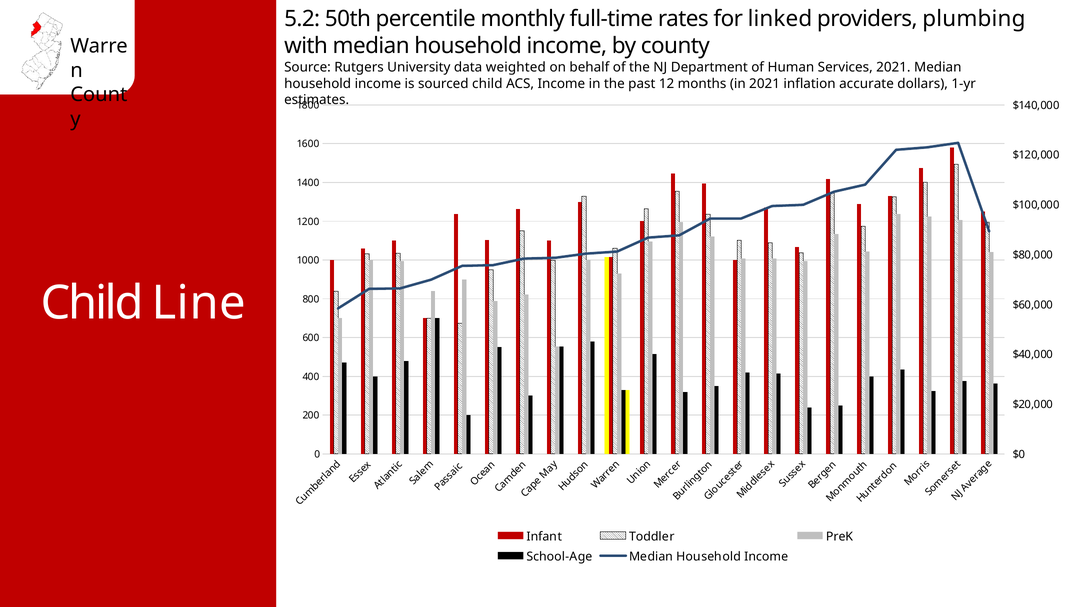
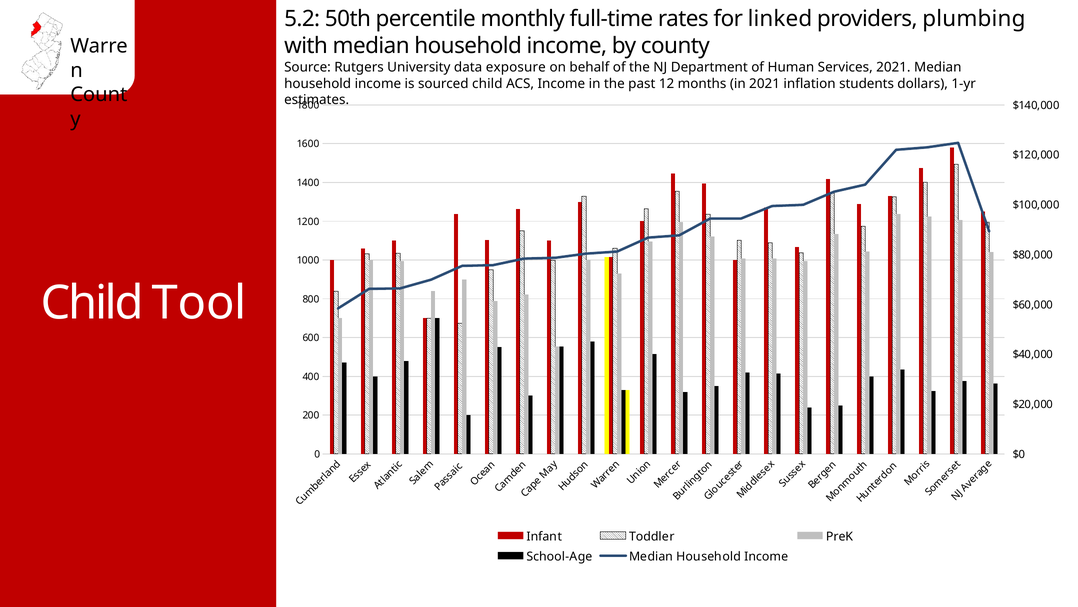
weighted: weighted -> exposure (516, 67)
accurate: accurate -> students (867, 84)
Line: Line -> Tool (199, 303)
